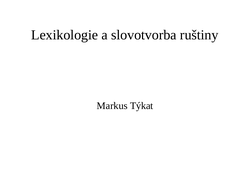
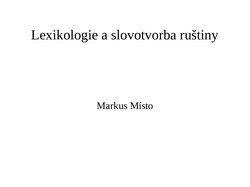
Týkat: Týkat -> Místo (142, 106)
